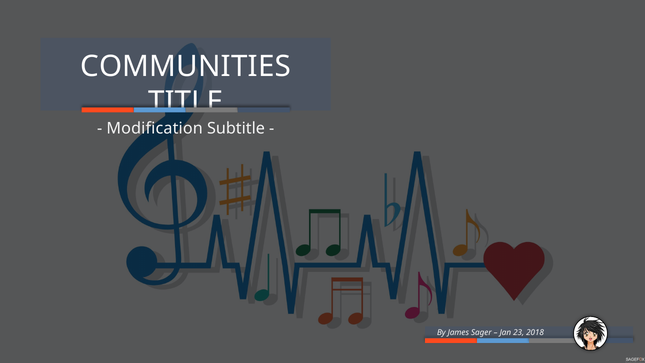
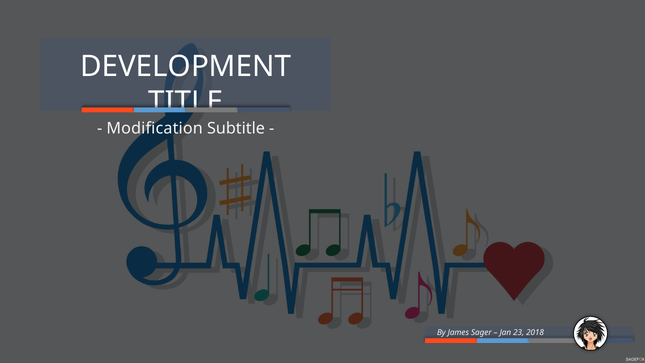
COMMUNITIES: COMMUNITIES -> DEVELOPMENT (186, 66)
